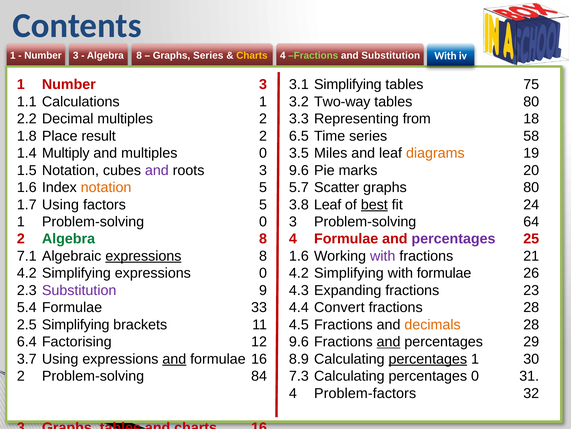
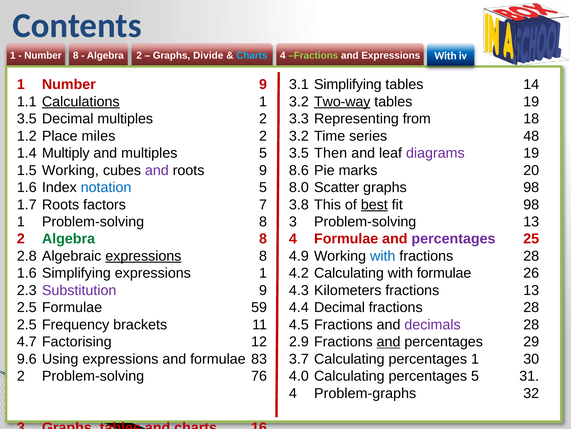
3: 3 -> 8 (76, 56)
8: 8 -> 2 (139, 56)
Graphs Series: Series -> Divide (208, 56)
Charts colour: yellow -> light blue (252, 56)
and Substitution: Substitution -> Expressions (391, 56)
1 Number 3: 3 -> 9 (263, 84)
75: 75 -> 14 (531, 84)
Calculations underline: none -> present (81, 101)
Two-way underline: none -> present (342, 101)
tables 80: 80 -> 19 (531, 101)
2.2: 2.2 -> 3.5 (27, 119)
1.8: 1.8 -> 1.2 (27, 136)
result: result -> miles (98, 136)
6.5: 6.5 -> 3.2 (299, 136)
58: 58 -> 48 (531, 136)
multiples 0: 0 -> 5 (263, 153)
Miles: Miles -> Then (331, 153)
diagrams colour: orange -> purple (435, 153)
1.5 Notation: Notation -> Working (70, 170)
roots 3: 3 -> 9 (263, 170)
9.6: 9.6 -> 8.6 (299, 170)
notation colour: orange -> blue (106, 187)
5.7: 5.7 -> 8.0 (299, 187)
graphs 80: 80 -> 98 (531, 187)
1.7 Using: Using -> Roots (61, 204)
factors 5: 5 -> 7 (263, 204)
3.8 Leaf: Leaf -> This (328, 204)
fit 24: 24 -> 98 (531, 204)
Problem-solving 0: 0 -> 8 (263, 221)
Problem-solving 64: 64 -> 13 (531, 221)
7.1: 7.1 -> 2.8 (27, 256)
1.6: 1.6 -> 4.9 (299, 256)
with colour: purple -> blue (383, 256)
21: 21 -> 28 (531, 256)
4.2: 4.2 -> 1.6 (27, 273)
expressions 0: 0 -> 1 (263, 273)
Simplifying: Simplifying -> Calculating (349, 273)
Expanding: Expanding -> Kilometers (348, 290)
fractions 23: 23 -> 13 (531, 290)
5.4: 5.4 -> 2.5 (27, 307)
33: 33 -> 59 (259, 307)
4.4 Convert: Convert -> Decimal (339, 307)
2.5 Simplifying: Simplifying -> Frequency (76, 324)
decimals colour: orange -> purple (433, 324)
6.4: 6.4 -> 4.7 (27, 341)
9.6: 9.6 -> 2.9 (299, 341)
3.7: 3.7 -> 9.6 (27, 358)
and underline: present -> none (174, 358)
formulae 16: 16 -> 83 (259, 358)
8.9: 8.9 -> 3.7 (299, 358)
percentages underline: present -> none (428, 358)
84: 84 -> 76 (259, 376)
7.3: 7.3 -> 4.0 (299, 376)
percentages 0: 0 -> 5 (475, 376)
Problem-factors: Problem-factors -> Problem-graphs (365, 393)
